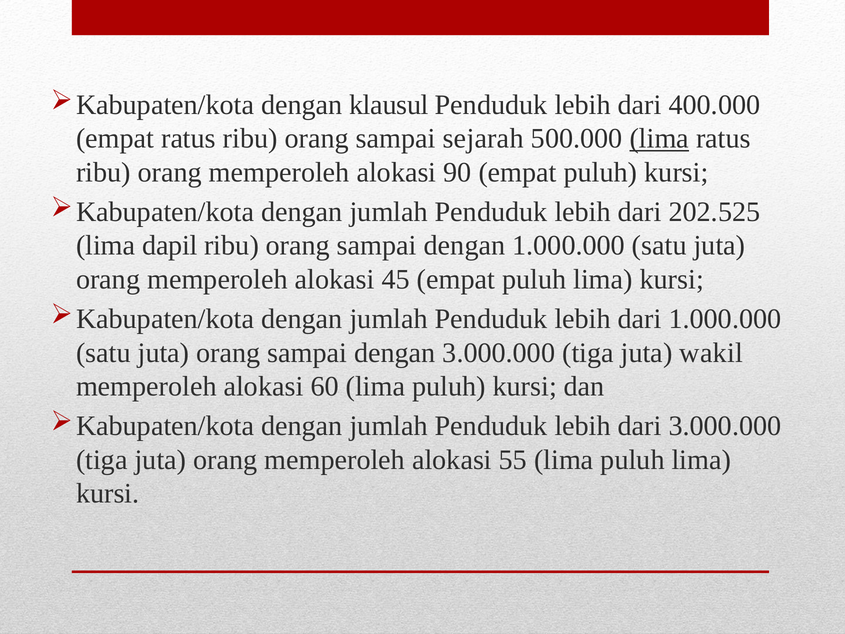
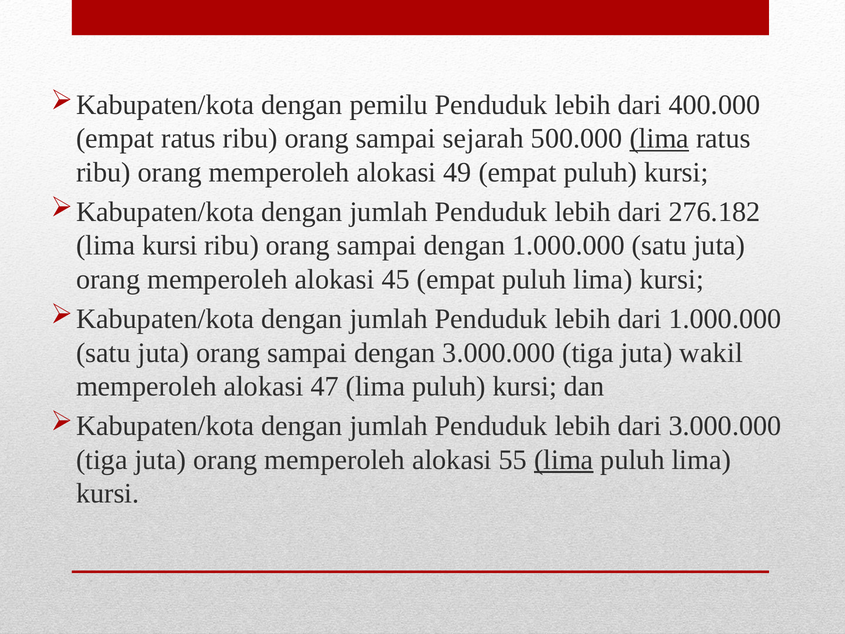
klausul: klausul -> pemilu (389, 105)
90: 90 -> 49 (457, 172)
202.525: 202.525 -> 276.182 (714, 212)
dapil: dapil -> kursi (170, 246)
60: 60 -> 47 (325, 386)
lima underline: none -> present (564, 460)
